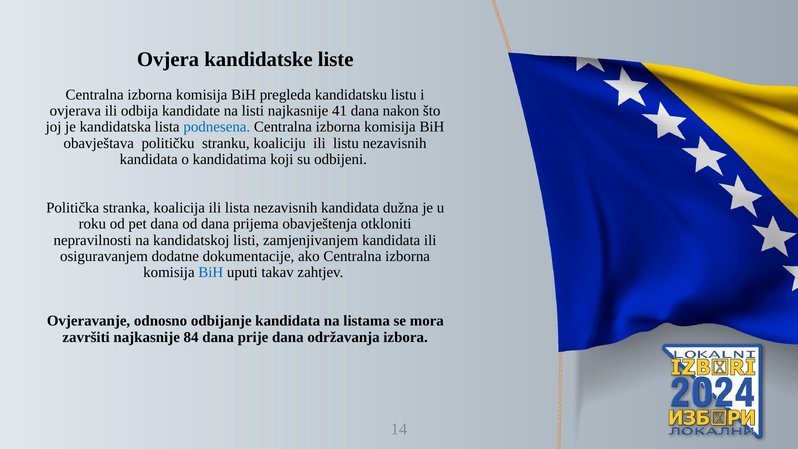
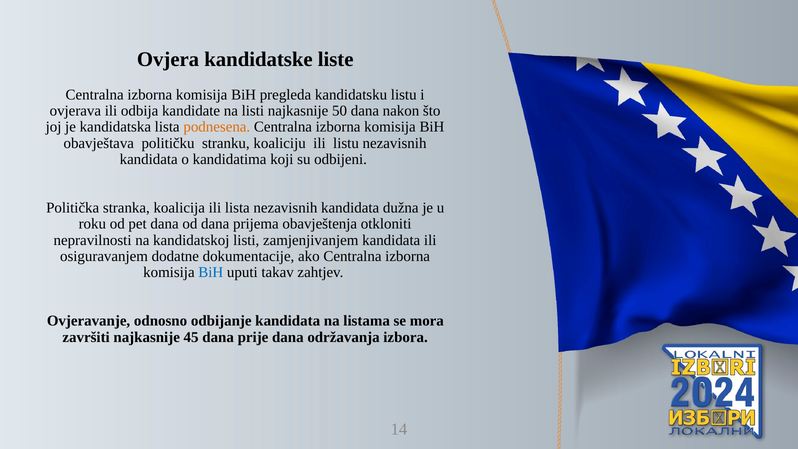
41: 41 -> 50 (340, 111)
podnesena colour: blue -> orange (217, 127)
84: 84 -> 45 (191, 337)
